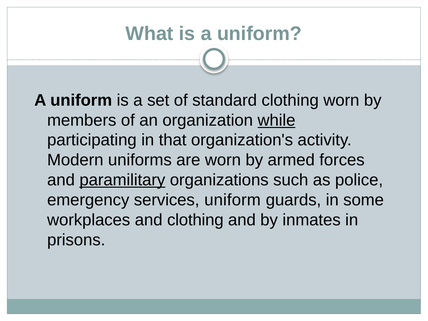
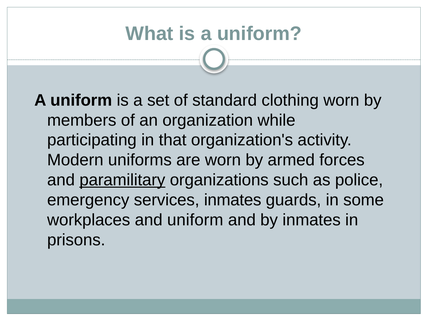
while underline: present -> none (276, 120)
services uniform: uniform -> inmates (233, 200)
and clothing: clothing -> uniform (195, 220)
